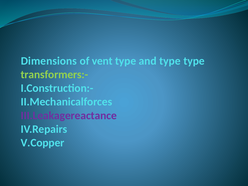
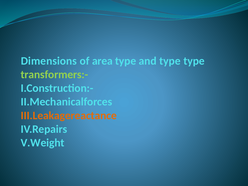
vent: vent -> area (102, 61)
III.Leakagereactance colour: purple -> orange (69, 115)
V.Copper: V.Copper -> V.Weight (43, 143)
